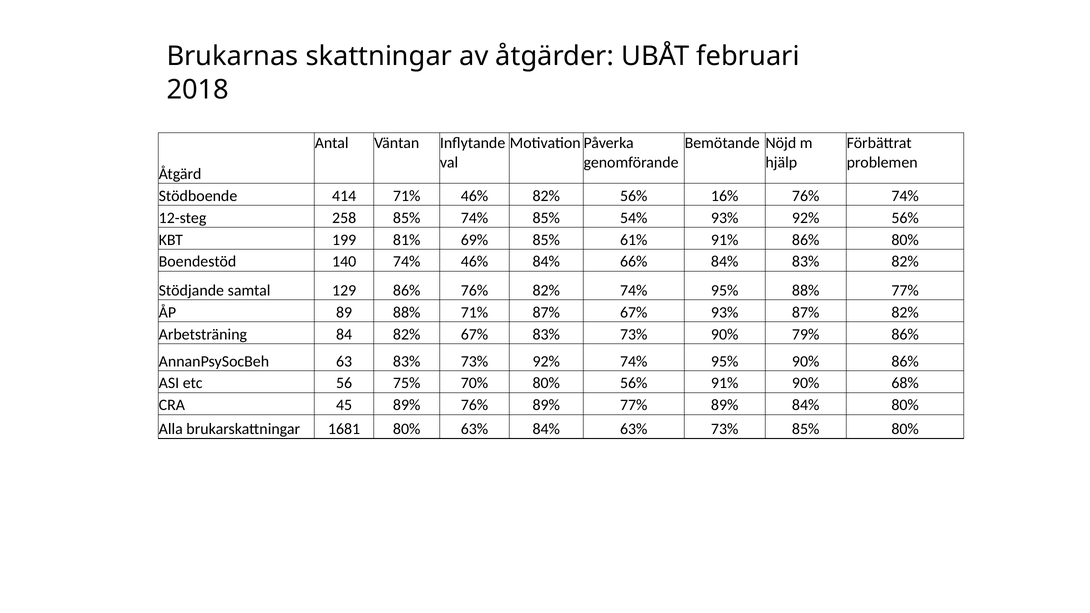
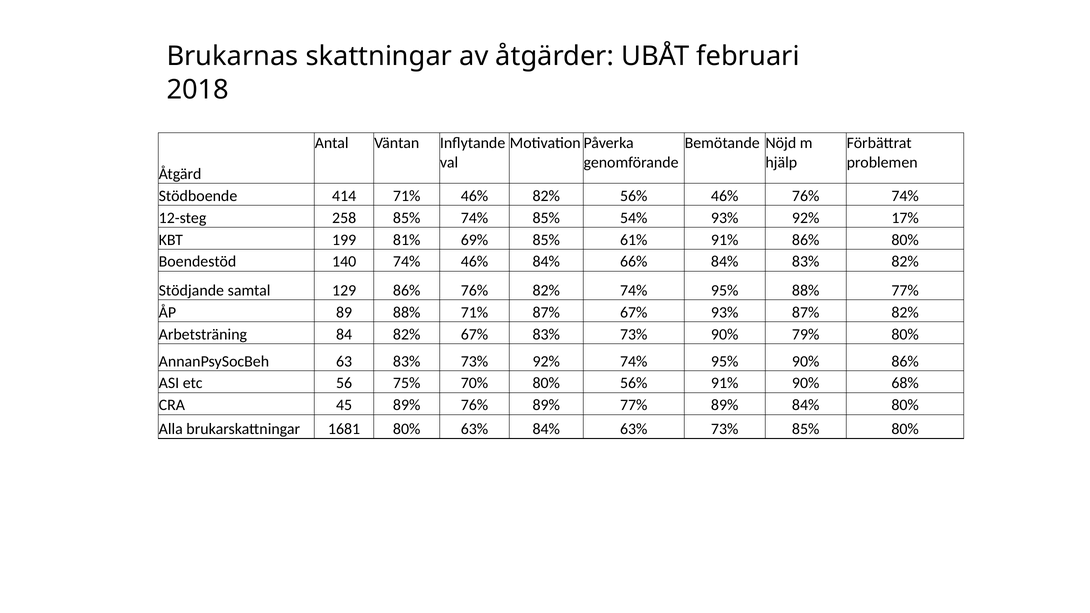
56% 16%: 16% -> 46% (725, 196)
92% 56%: 56% -> 17% (905, 218)
79% 86%: 86% -> 80% (905, 334)
